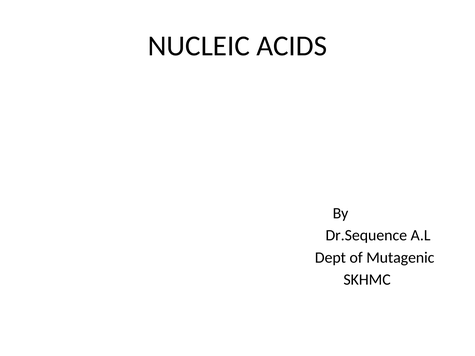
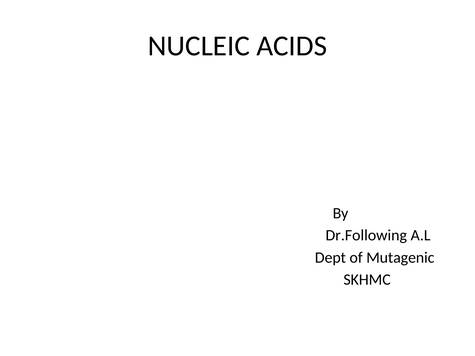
Dr.Sequence: Dr.Sequence -> Dr.Following (366, 236)
